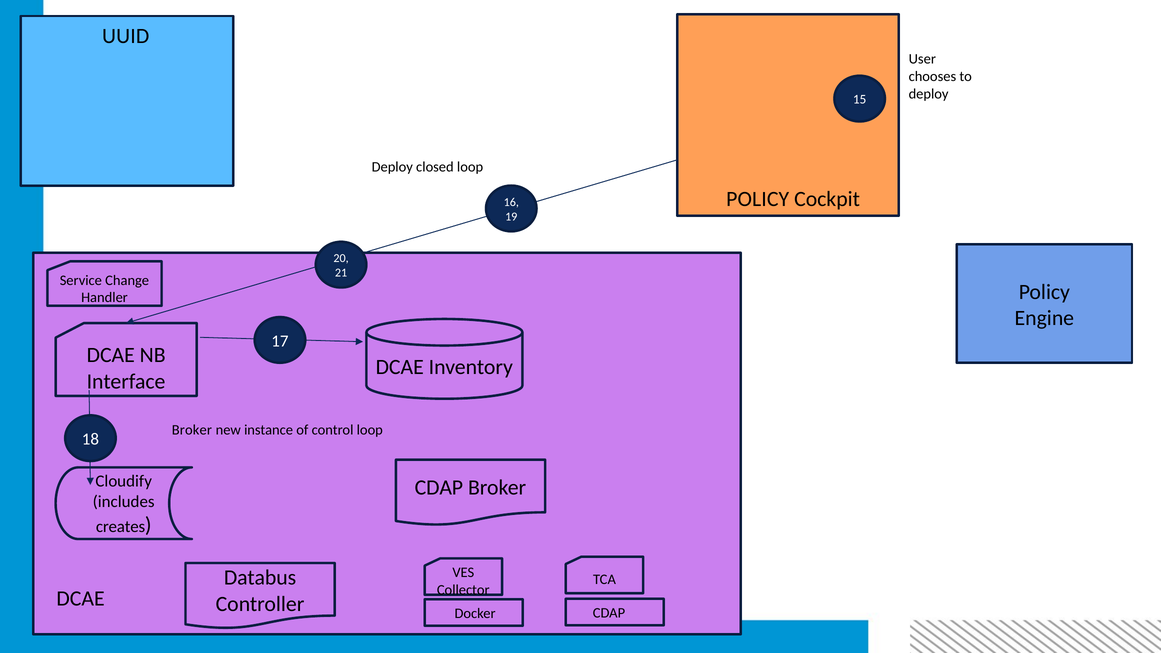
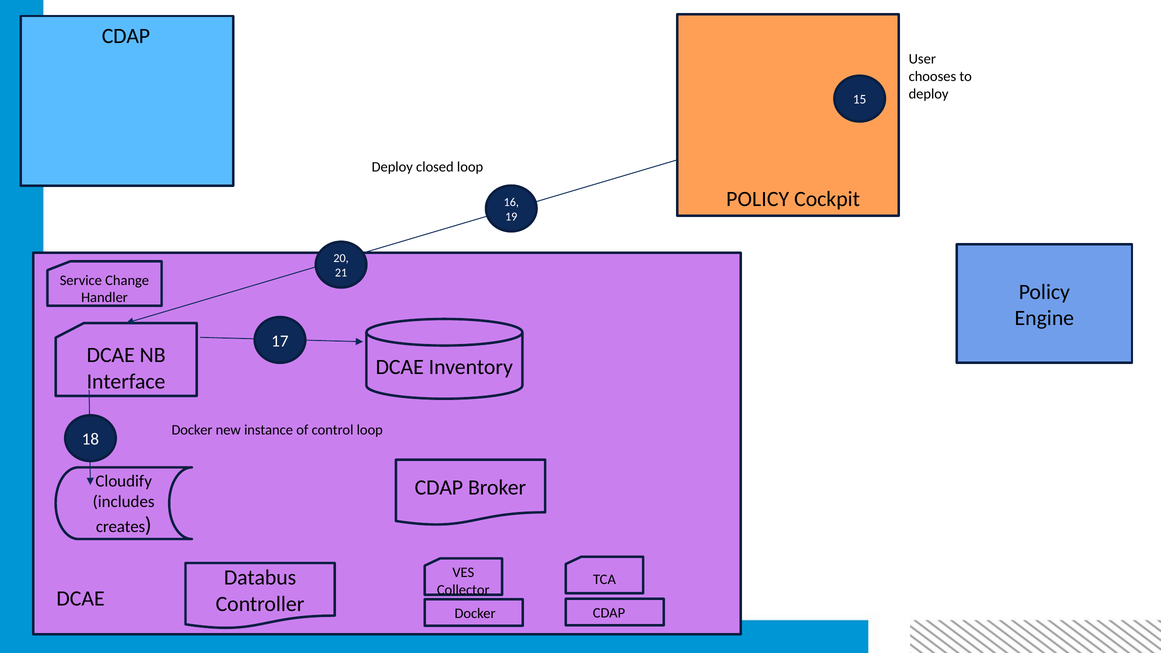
UUID: UUID -> CDAP (126, 36)
Broker: Broker -> Docker (192, 430)
